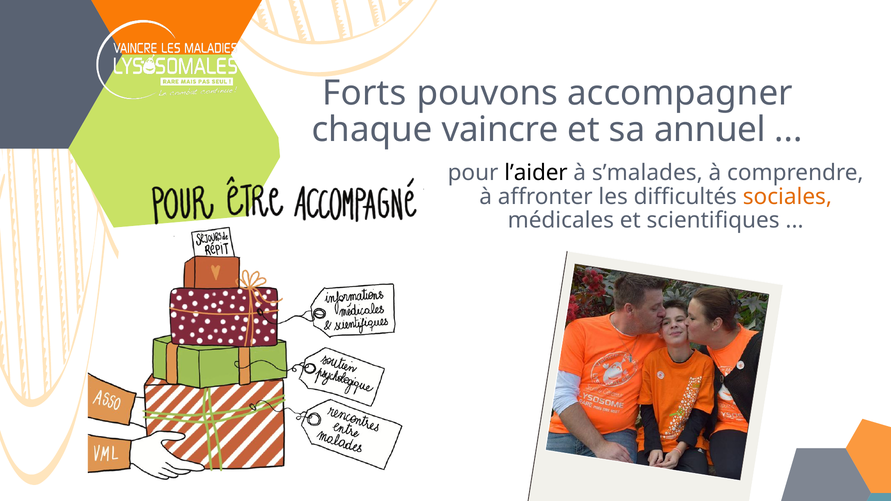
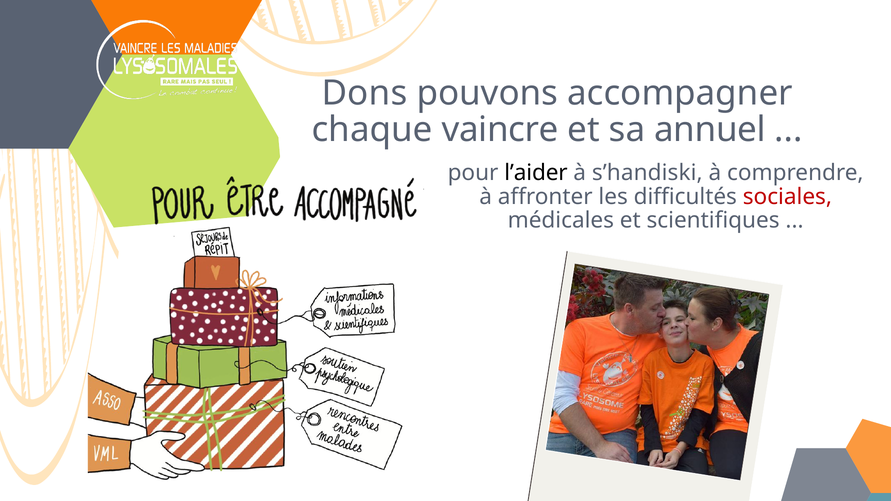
Forts: Forts -> Dons (364, 93)
s’malades: s’malades -> s’handiski (647, 173)
sociales colour: orange -> red (787, 197)
